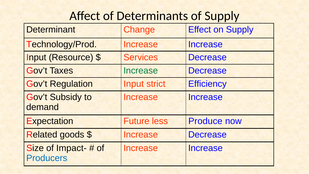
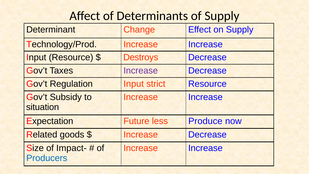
Services: Services -> Destroys (141, 57)
Increase colour: green -> purple (141, 71)
strict Efficiency: Efficiency -> Resource (207, 84)
demand: demand -> situation (43, 107)
